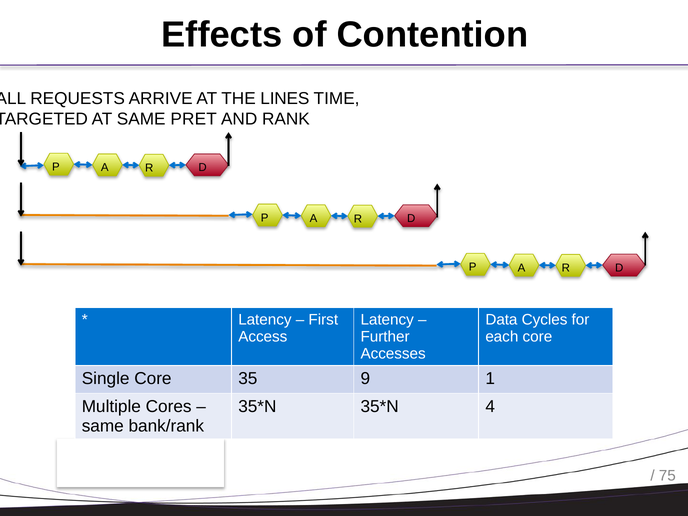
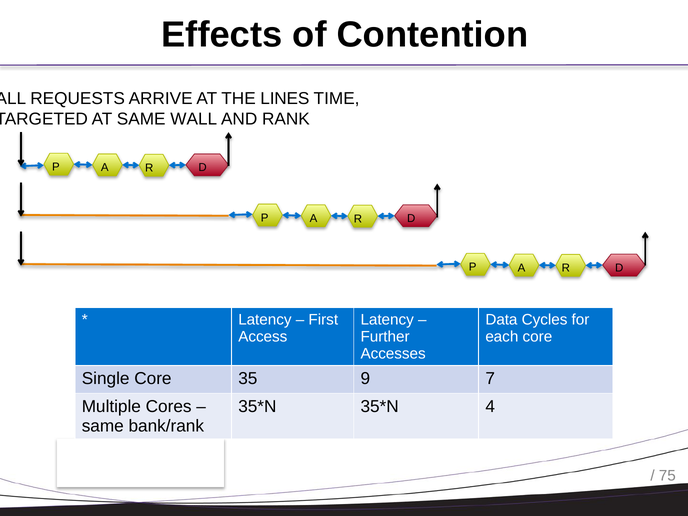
PRET: PRET -> WALL (194, 119)
1: 1 -> 7 (490, 379)
